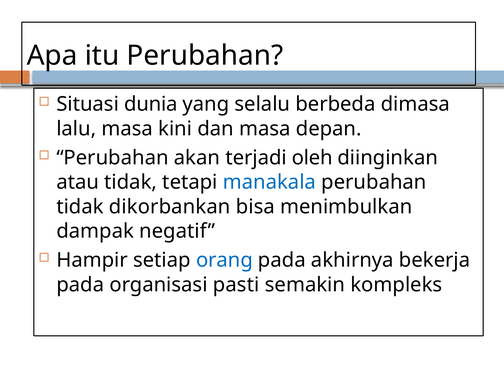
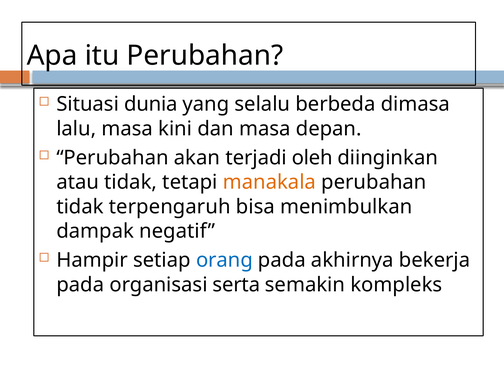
manakala colour: blue -> orange (269, 182)
dikorbankan: dikorbankan -> terpengaruh (170, 207)
pasti: pasti -> serta (236, 285)
